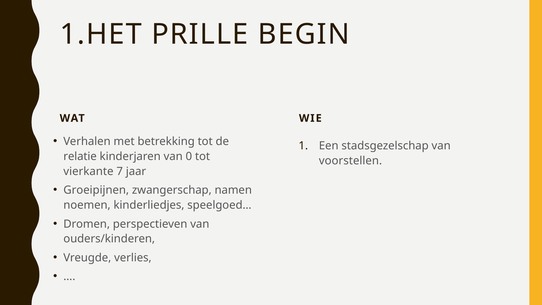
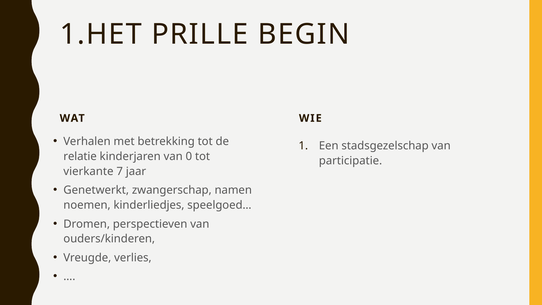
voorstellen: voorstellen -> participatie (351, 161)
Groeipijnen: Groeipijnen -> Genetwerkt (96, 190)
